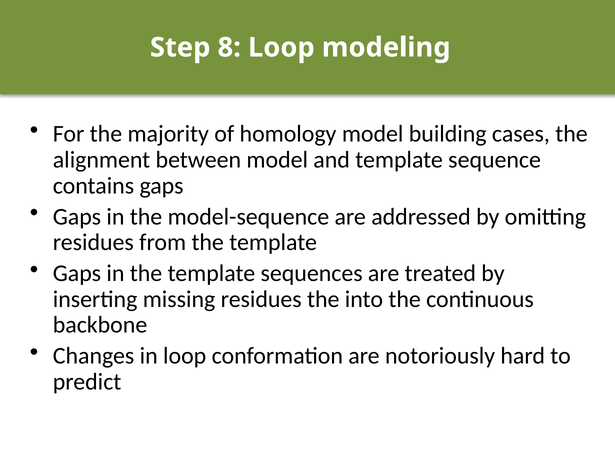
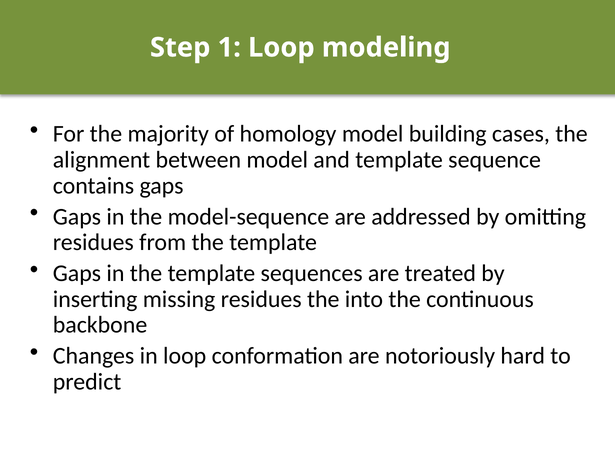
8: 8 -> 1 (229, 47)
